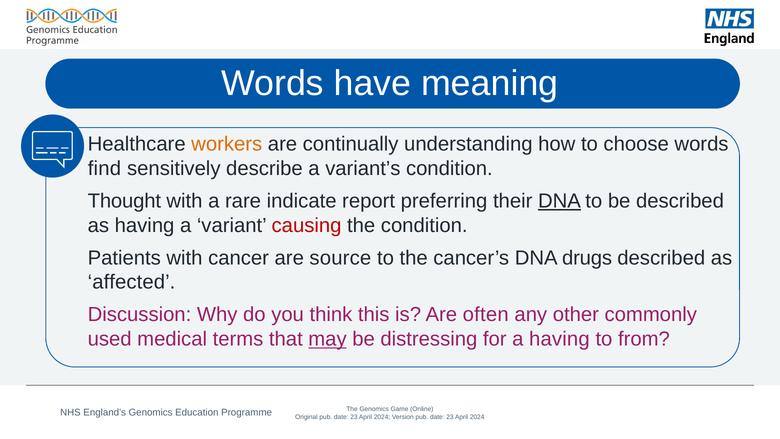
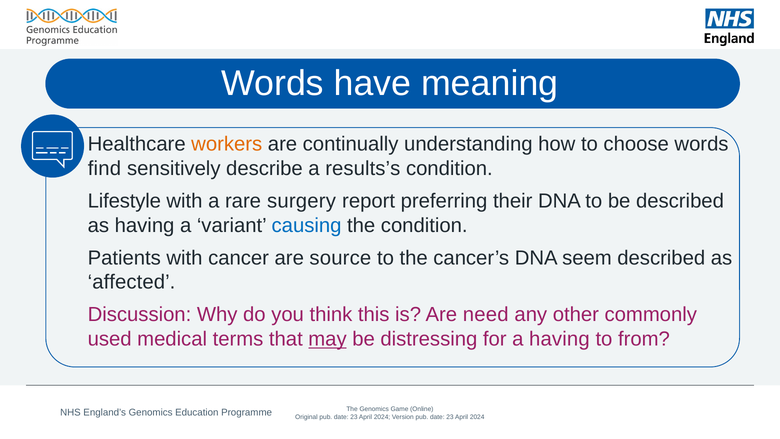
variant’s: variant’s -> results’s (363, 168)
Thought: Thought -> Lifestyle (124, 201)
indicate: indicate -> surgery (302, 201)
DNA underline: present -> none (559, 201)
causing colour: red -> blue (307, 225)
drugs: drugs -> seem (587, 258)
often: often -> need (486, 315)
